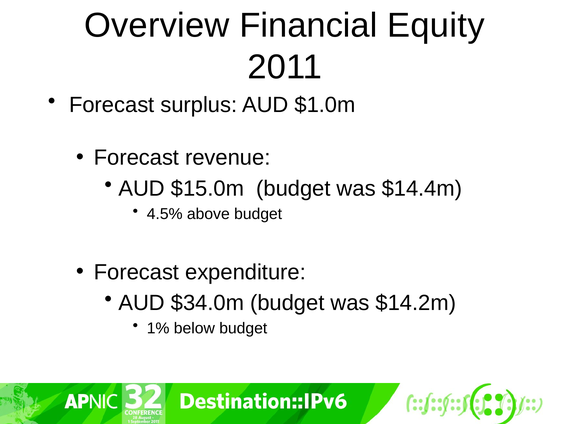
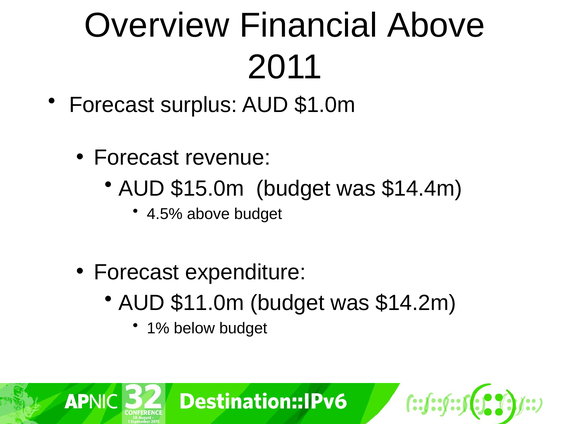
Financial Equity: Equity -> Above (436, 26)
$34.0m: $34.0m -> $11.0m (208, 303)
